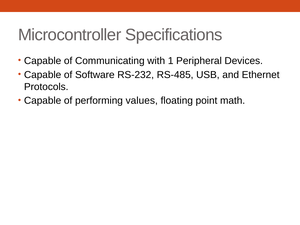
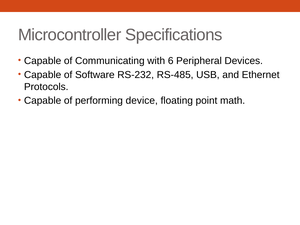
1: 1 -> 6 (171, 61)
values: values -> device (142, 101)
